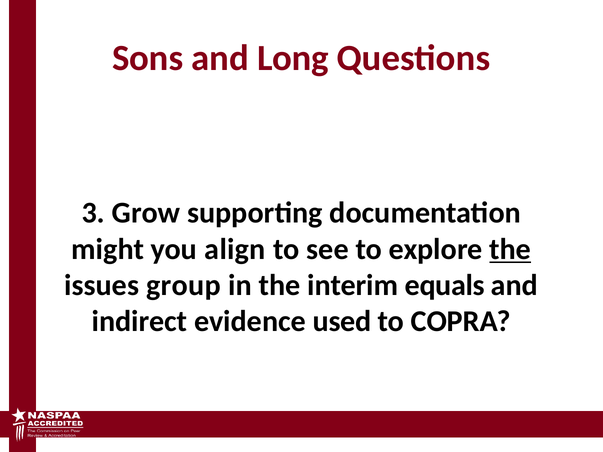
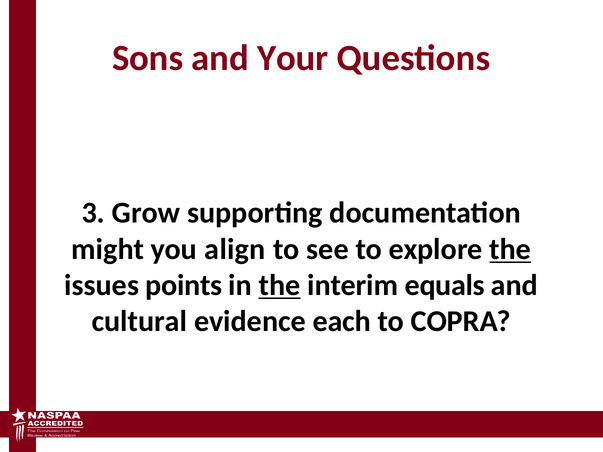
Long: Long -> Your (293, 58)
group: group -> points (184, 286)
the underline: none -> present (280, 286)
indirect: indirect -> cultural (139, 322)
used: used -> each (342, 322)
